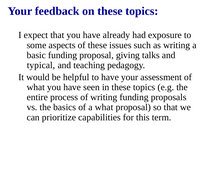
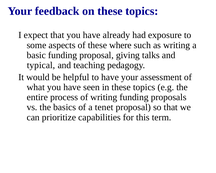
issues: issues -> where (120, 45)
a what: what -> tenet (104, 107)
